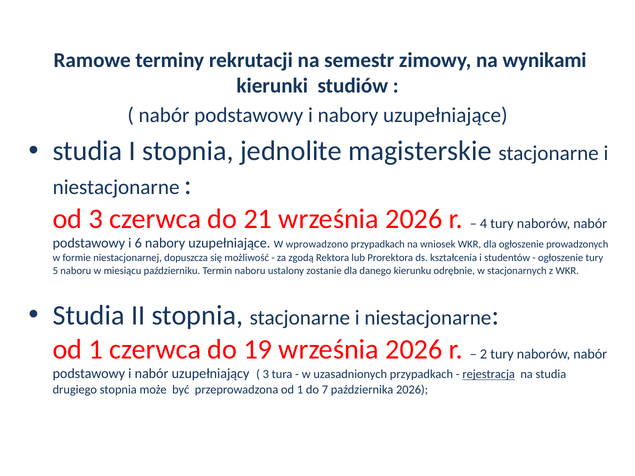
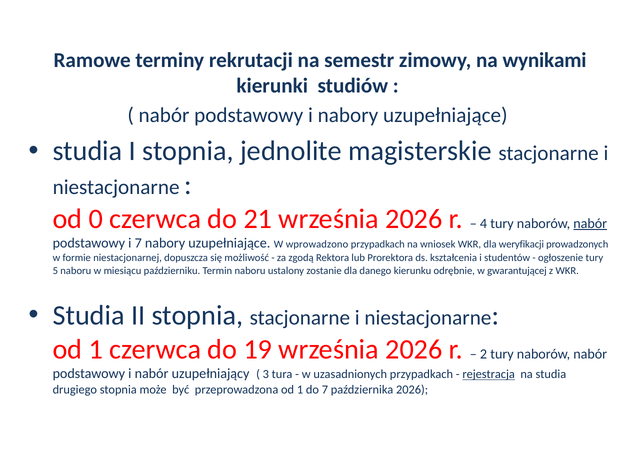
od 3: 3 -> 0 (96, 219)
nabór underline: none -> present (590, 224)
i 6: 6 -> 7 (138, 243)
dla ogłoszenie: ogłoszenie -> weryfikacji (521, 245)
stacjonarnych: stacjonarnych -> gwarantującej (517, 271)
